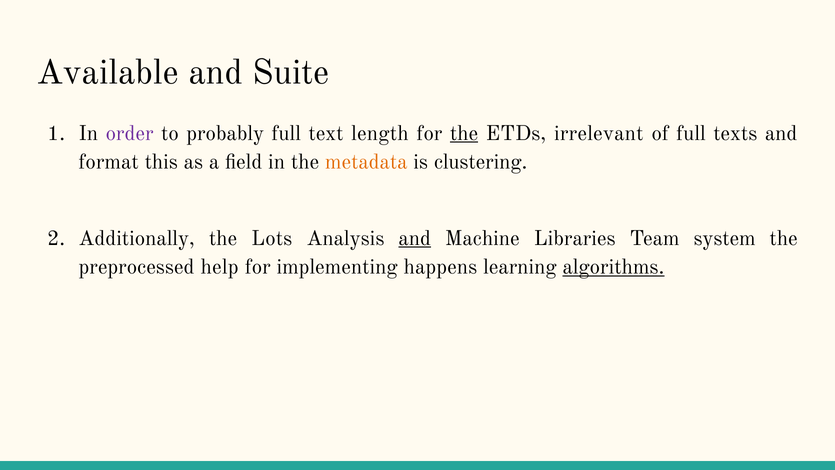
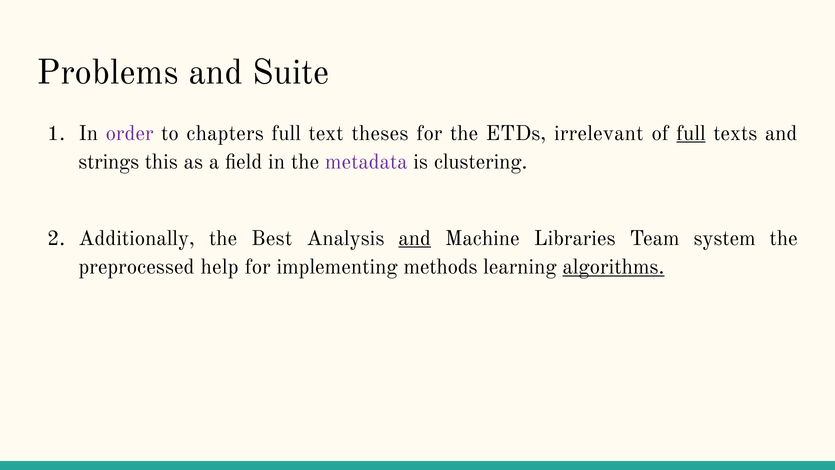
Available: Available -> Problems (108, 72)
probably: probably -> chapters (225, 133)
length: length -> theses (380, 133)
the underline: present -> none (464, 133)
full underline: none -> present (691, 133)
format: format -> strings (109, 162)
metadata colour: orange -> purple (366, 162)
Lots: Lots -> Best (272, 238)
happens: happens -> methods (441, 267)
